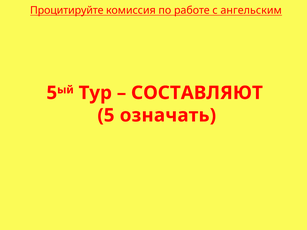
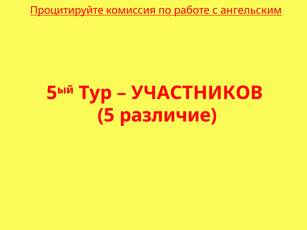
СОСТАВЛЯЮТ: СОСТАВЛЯЮТ -> УЧАСТНИКОВ (197, 93)
означать: означать -> различие (168, 115)
